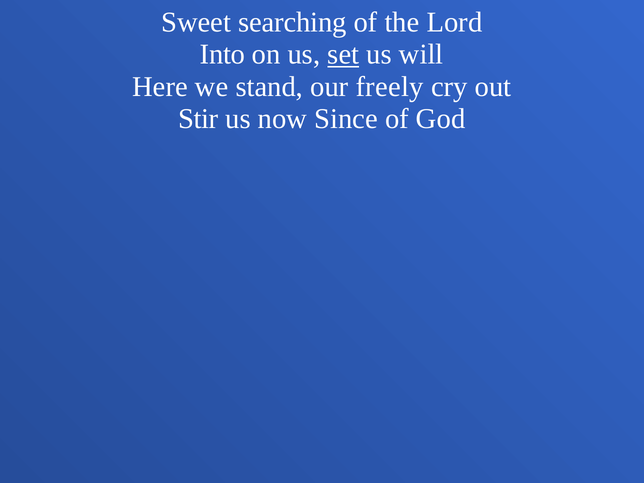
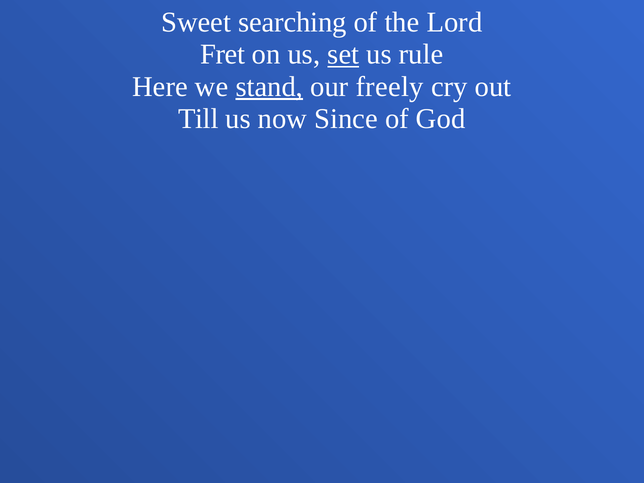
Into: Into -> Fret (223, 55)
will: will -> rule (421, 55)
stand underline: none -> present (269, 87)
Stir: Stir -> Till (198, 119)
